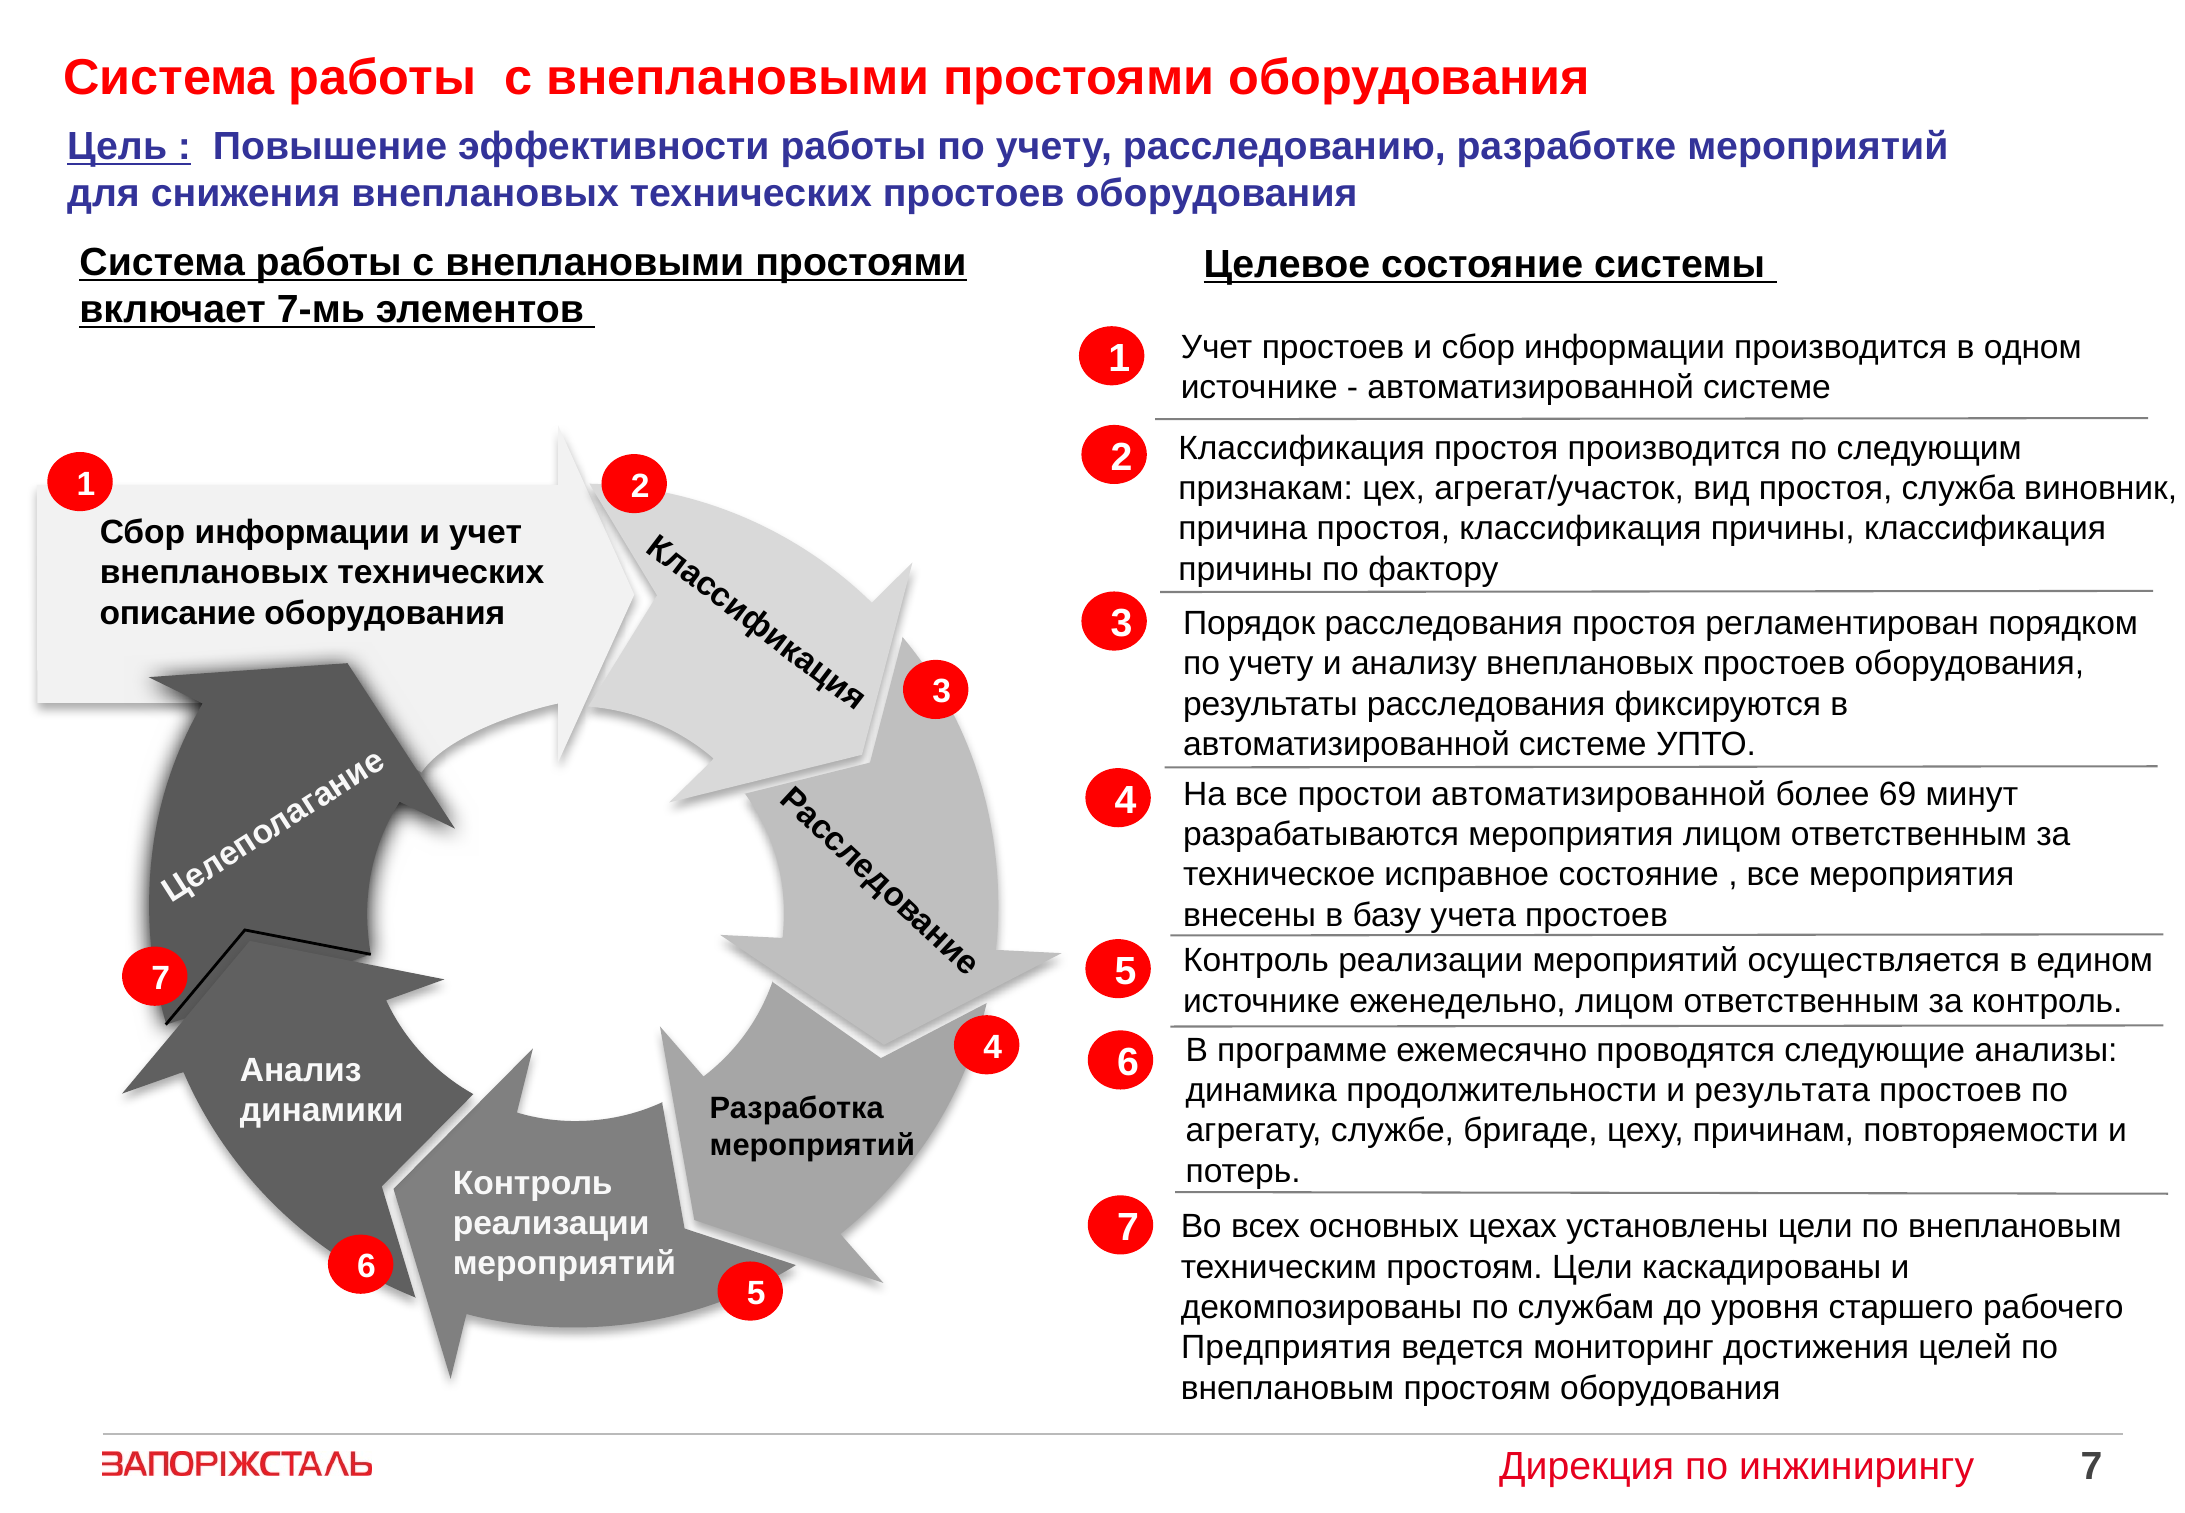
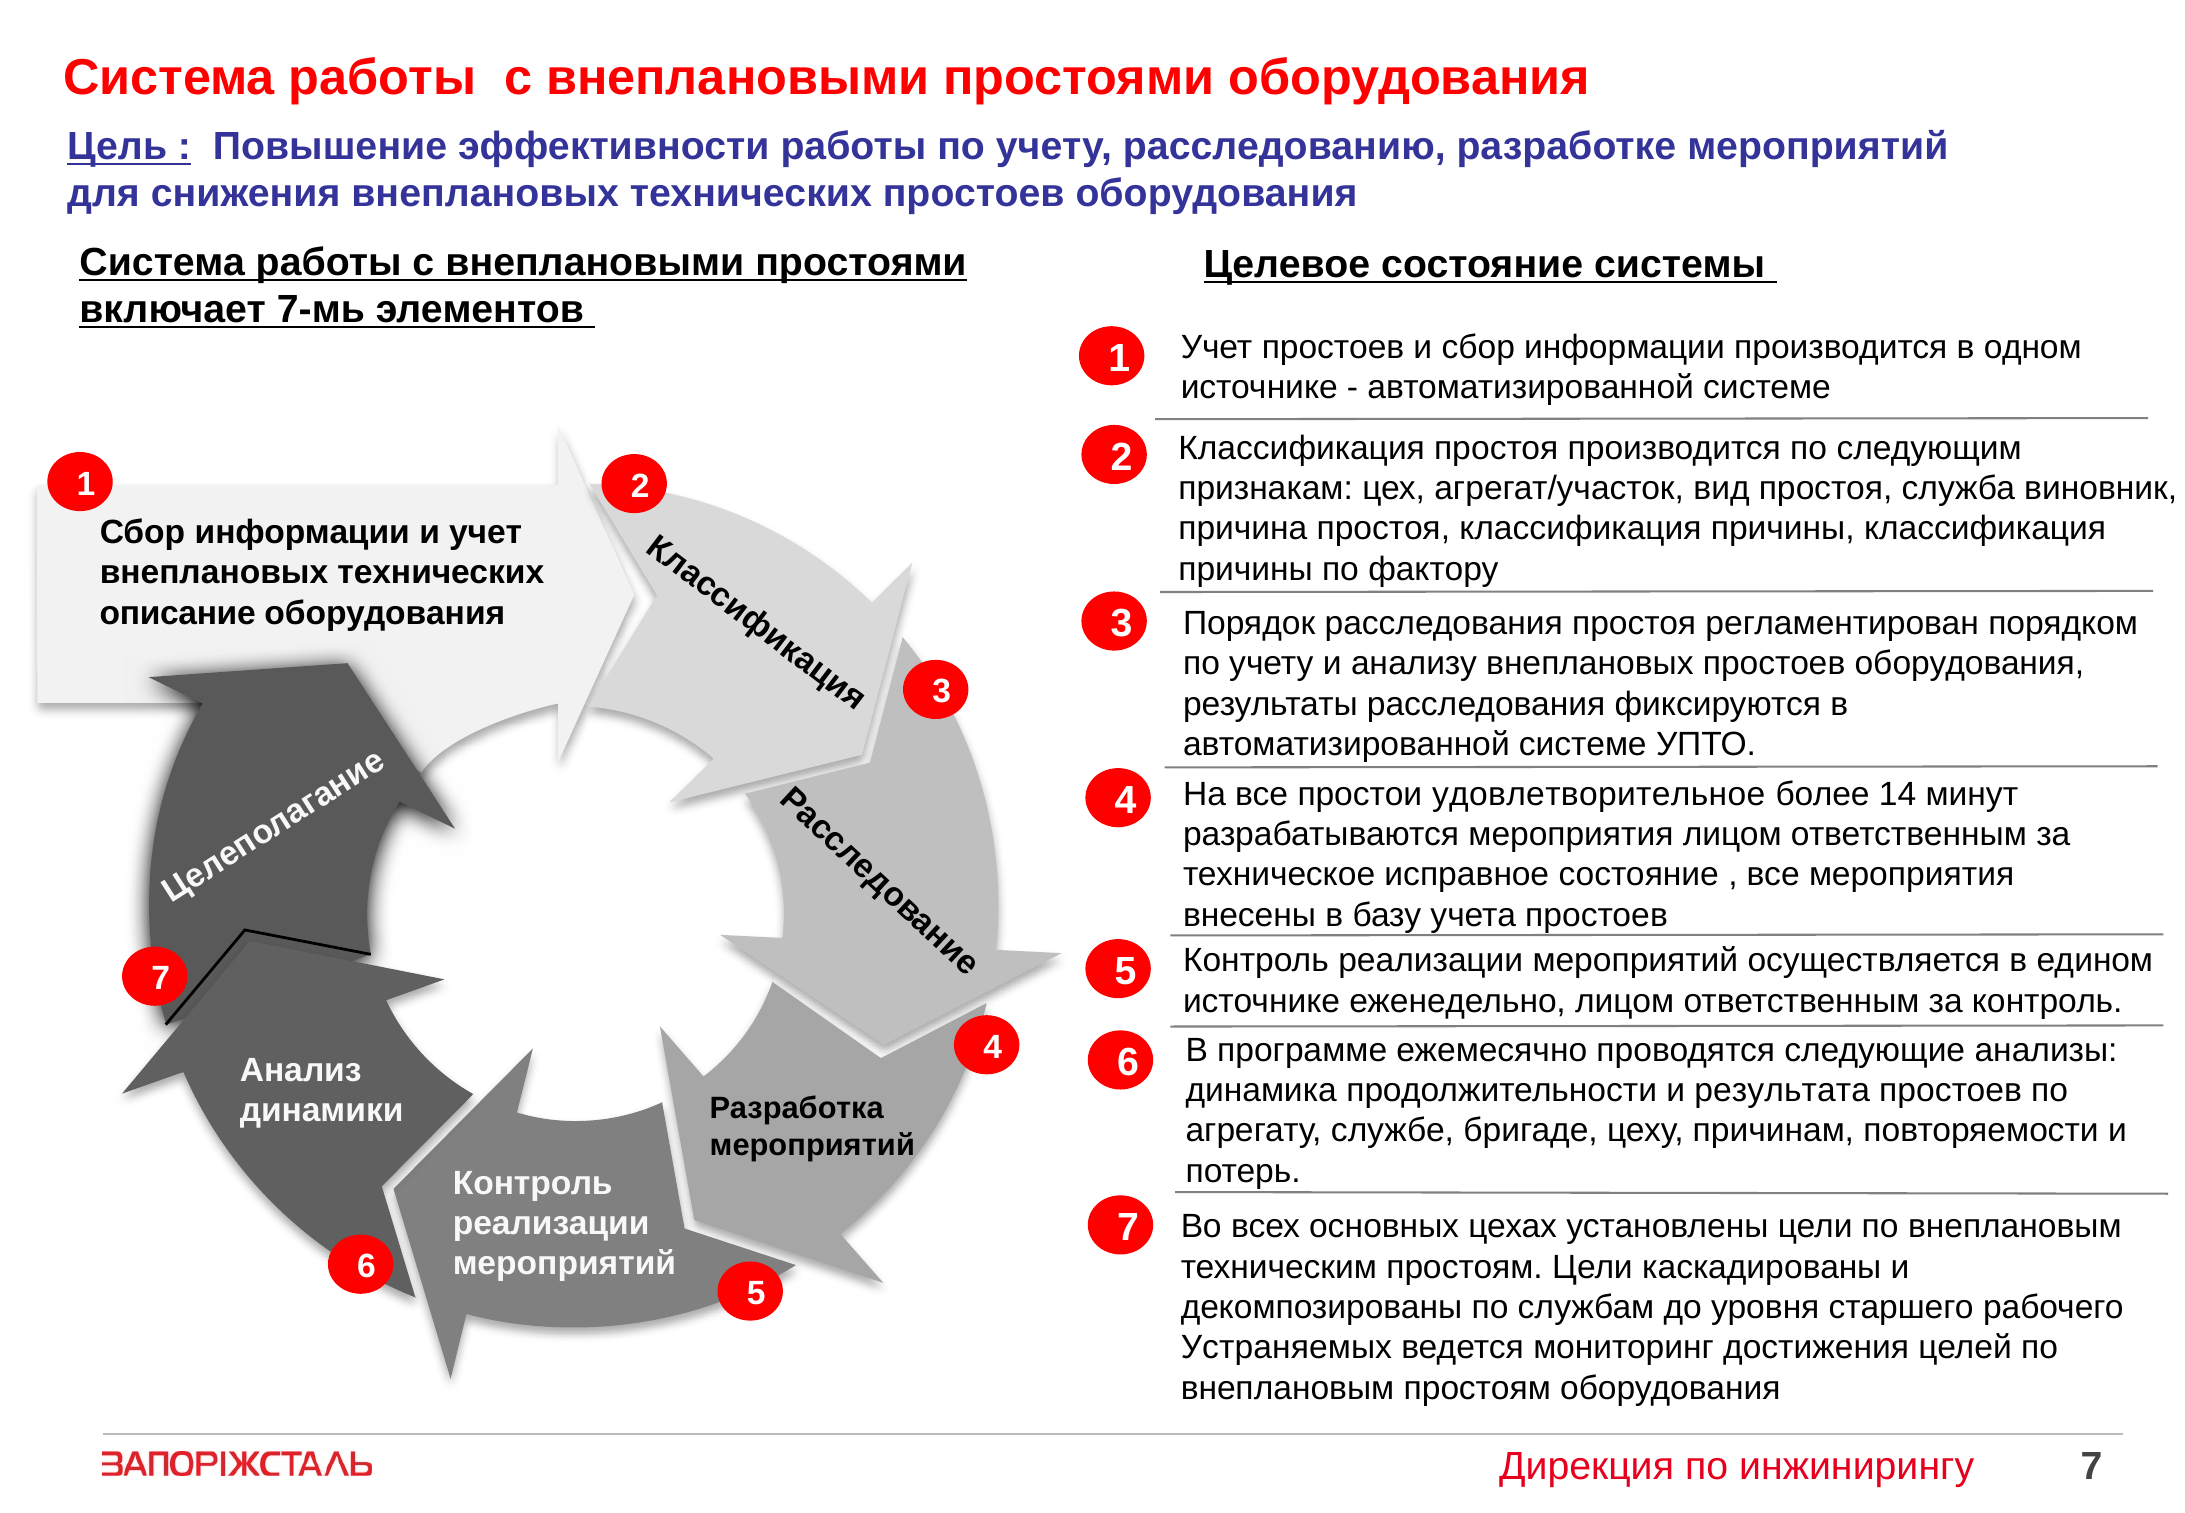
простои автоматизированной: автоматизированной -> удовлетворительное (1599, 794)
69: 69 -> 14 (1898, 794)
Предприятия: Предприятия -> Устраняемых (1286, 1347)
